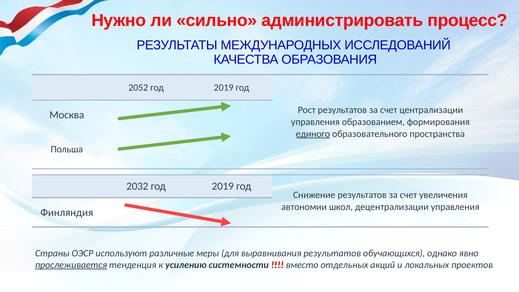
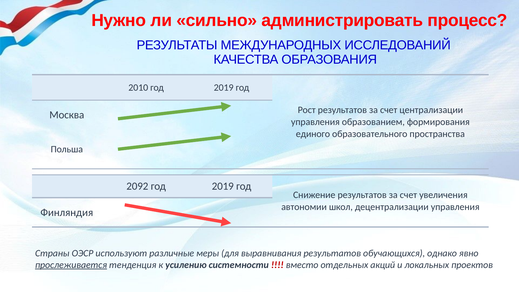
2052: 2052 -> 2010 (138, 87)
единого underline: present -> none (313, 134)
2032: 2032 -> 2092 (137, 186)
